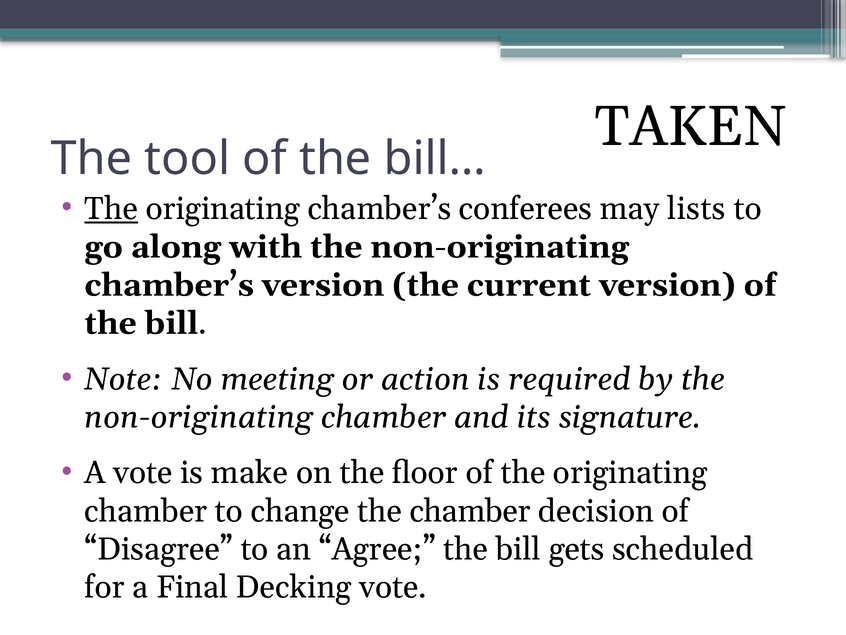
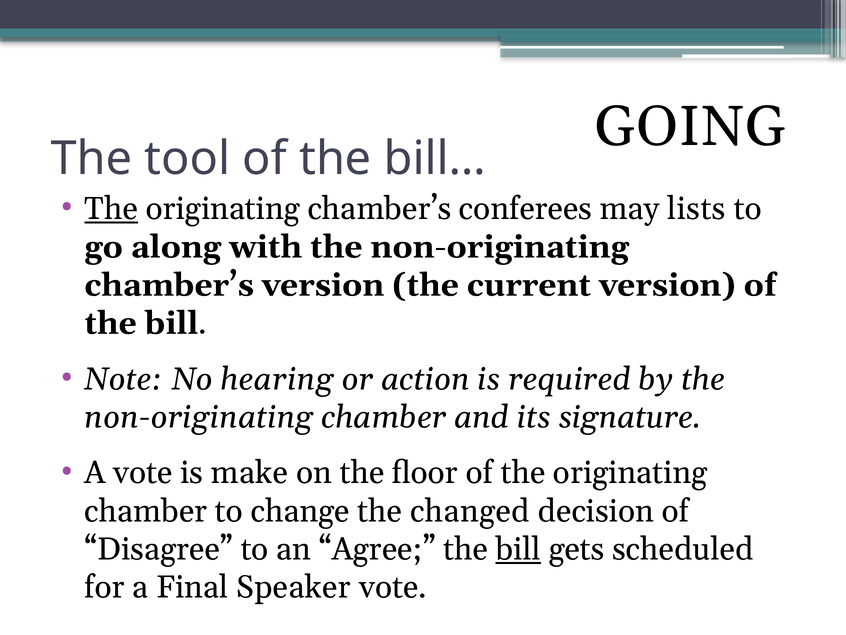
TAKEN: TAKEN -> GOING (691, 127)
meeting: meeting -> hearing (277, 379)
the chamber: chamber -> changed (470, 511)
bill underline: none -> present (518, 549)
Decking: Decking -> Speaker (294, 587)
